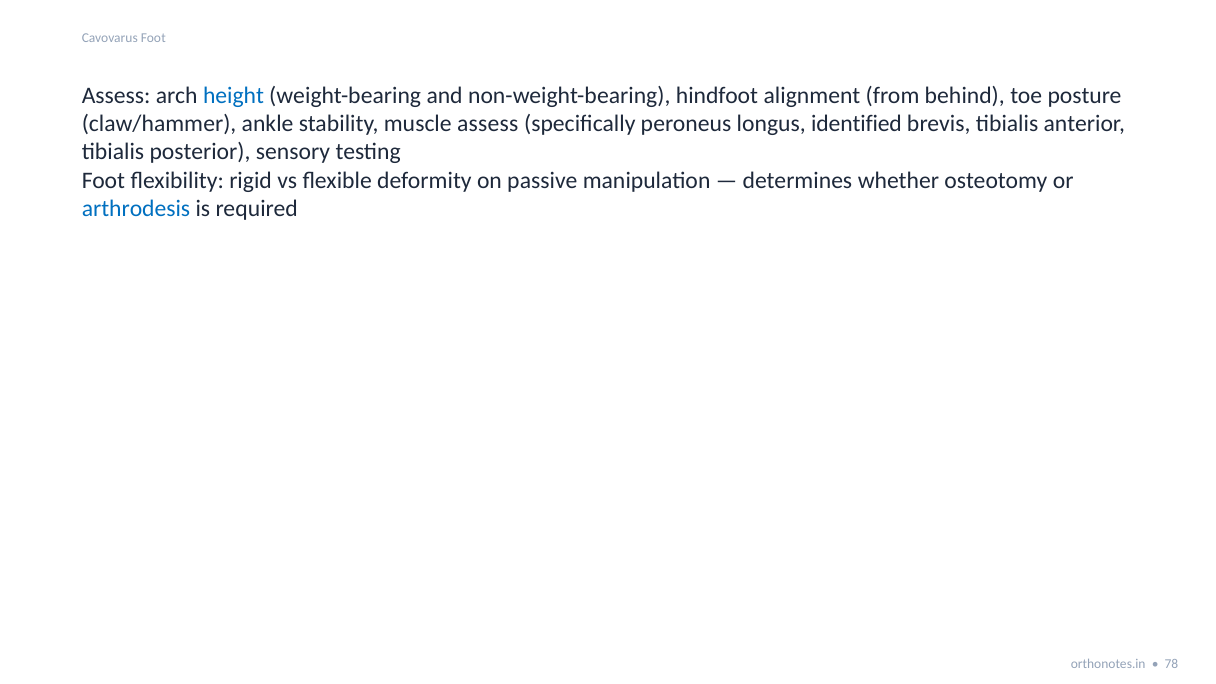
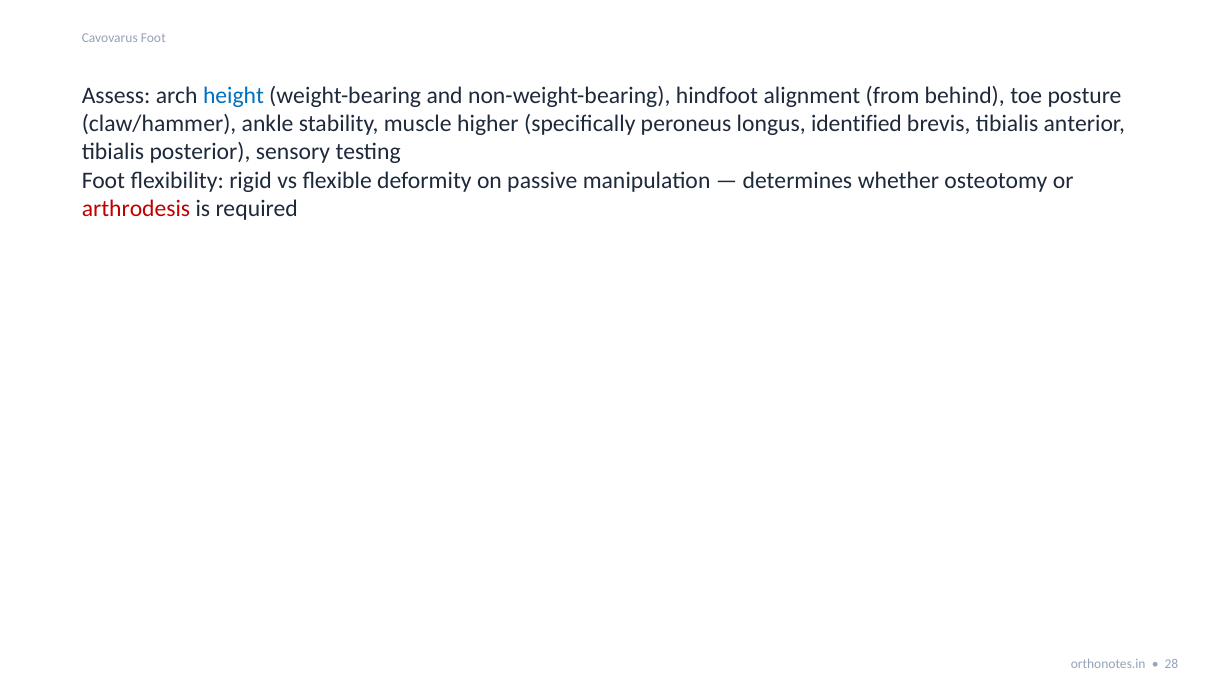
muscle assess: assess -> higher (488, 124)
arthrodesis colour: blue -> red (136, 209)
78: 78 -> 28 (1171, 664)
